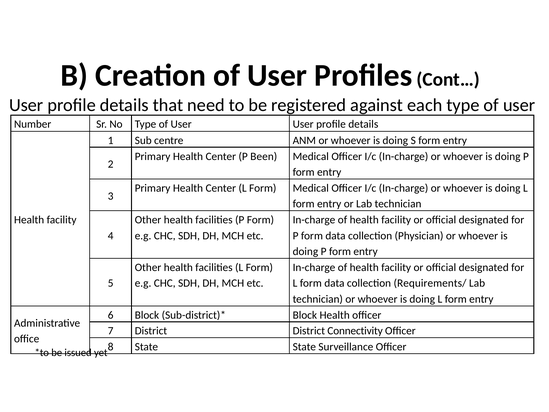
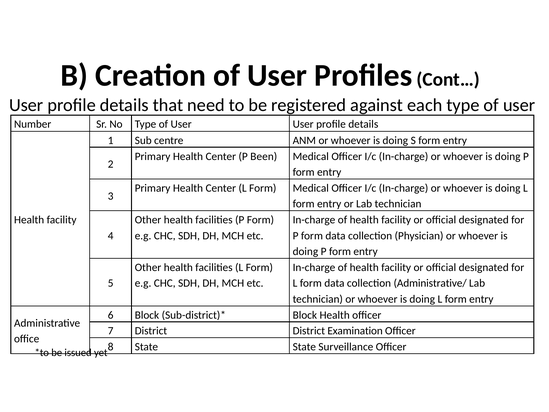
Requirements/: Requirements/ -> Administrative/ (430, 283)
Connectivity: Connectivity -> Examination (355, 331)
